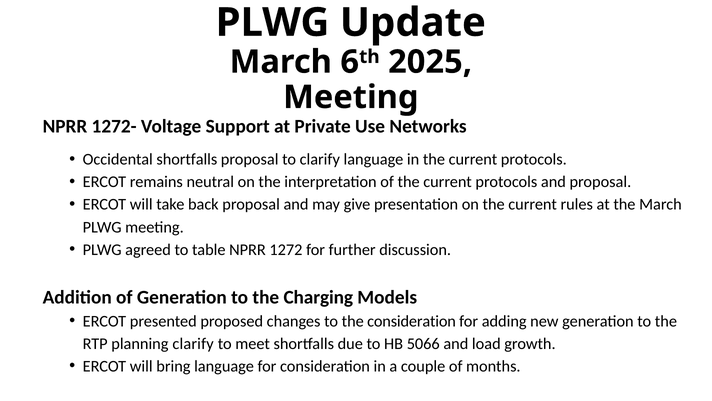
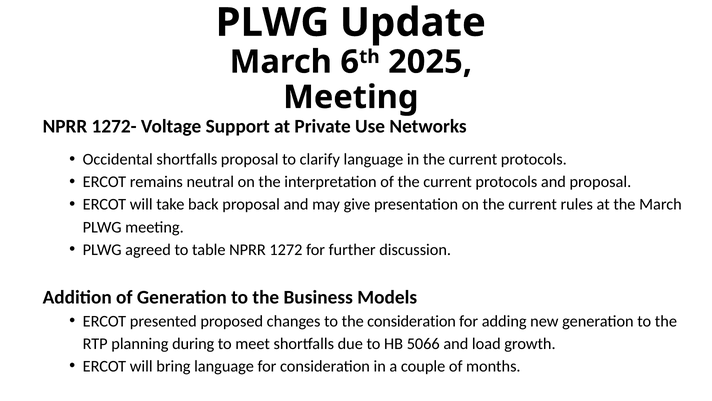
Charging: Charging -> Business (318, 297)
planning clarify: clarify -> during (193, 343)
